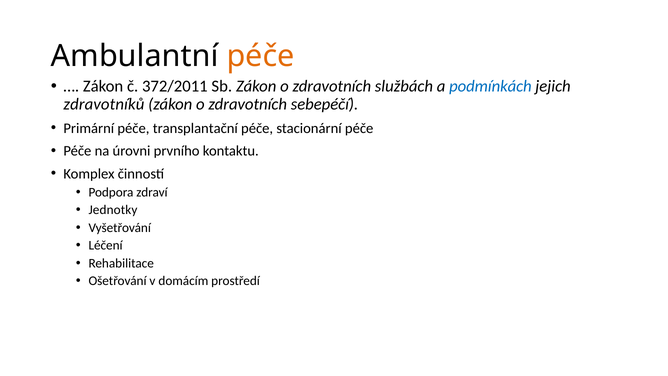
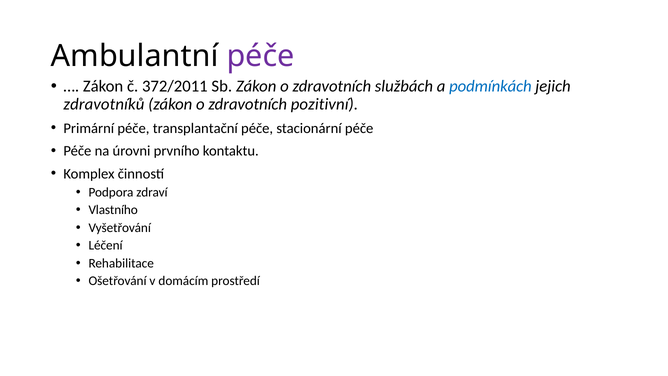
péče colour: orange -> purple (261, 56)
sebepéčí: sebepéčí -> pozitivní (324, 104)
Jednotky: Jednotky -> Vlastního (113, 210)
